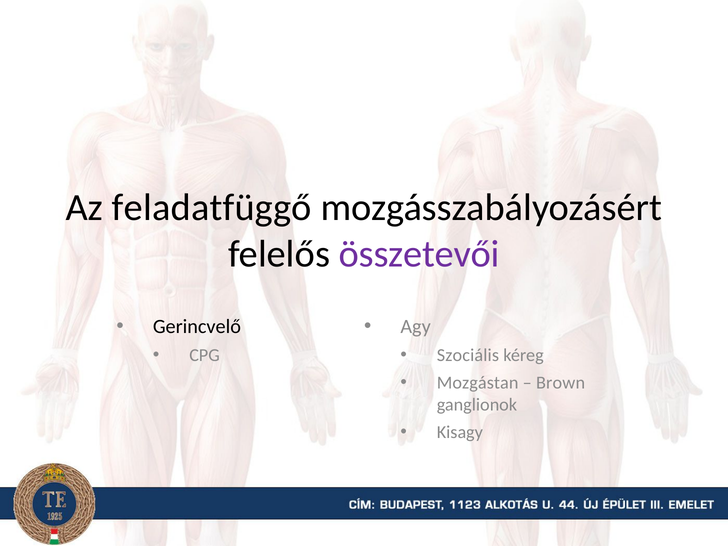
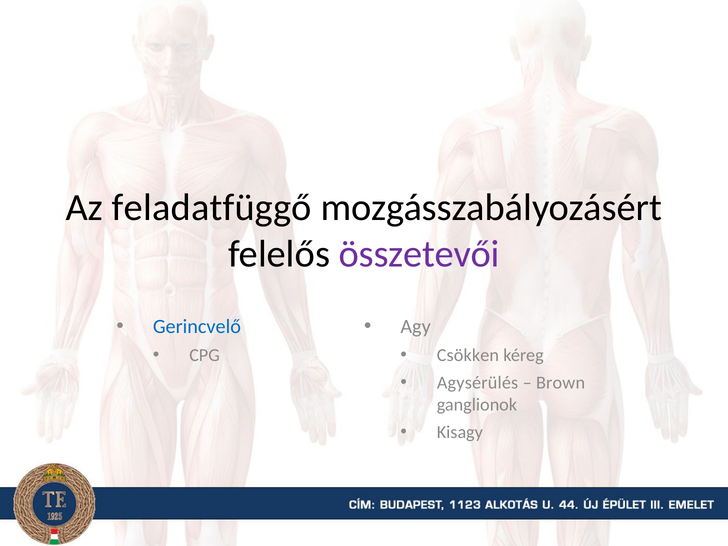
Gerincvelő colour: black -> blue (197, 327)
Szociális: Szociális -> Csökken (468, 355)
Mozgástan: Mozgástan -> Agysérülés (478, 383)
